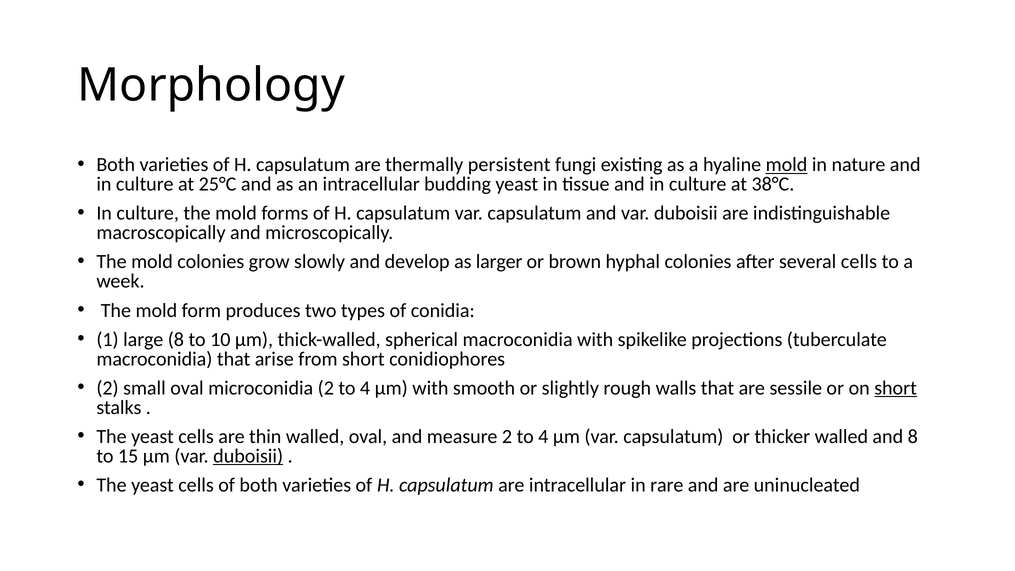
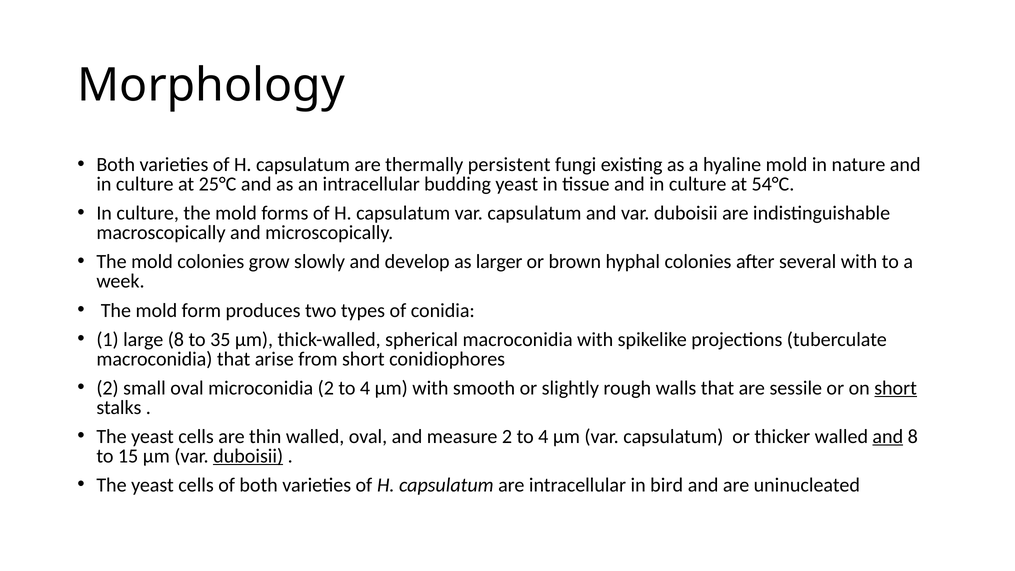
mold underline: present -> none (787, 165)
38°C: 38°C -> 54°C (773, 184)
several cells: cells -> with (859, 262)
10: 10 -> 35 (220, 339)
and underline: none -> present (888, 436)
rare: rare -> bird (667, 485)
